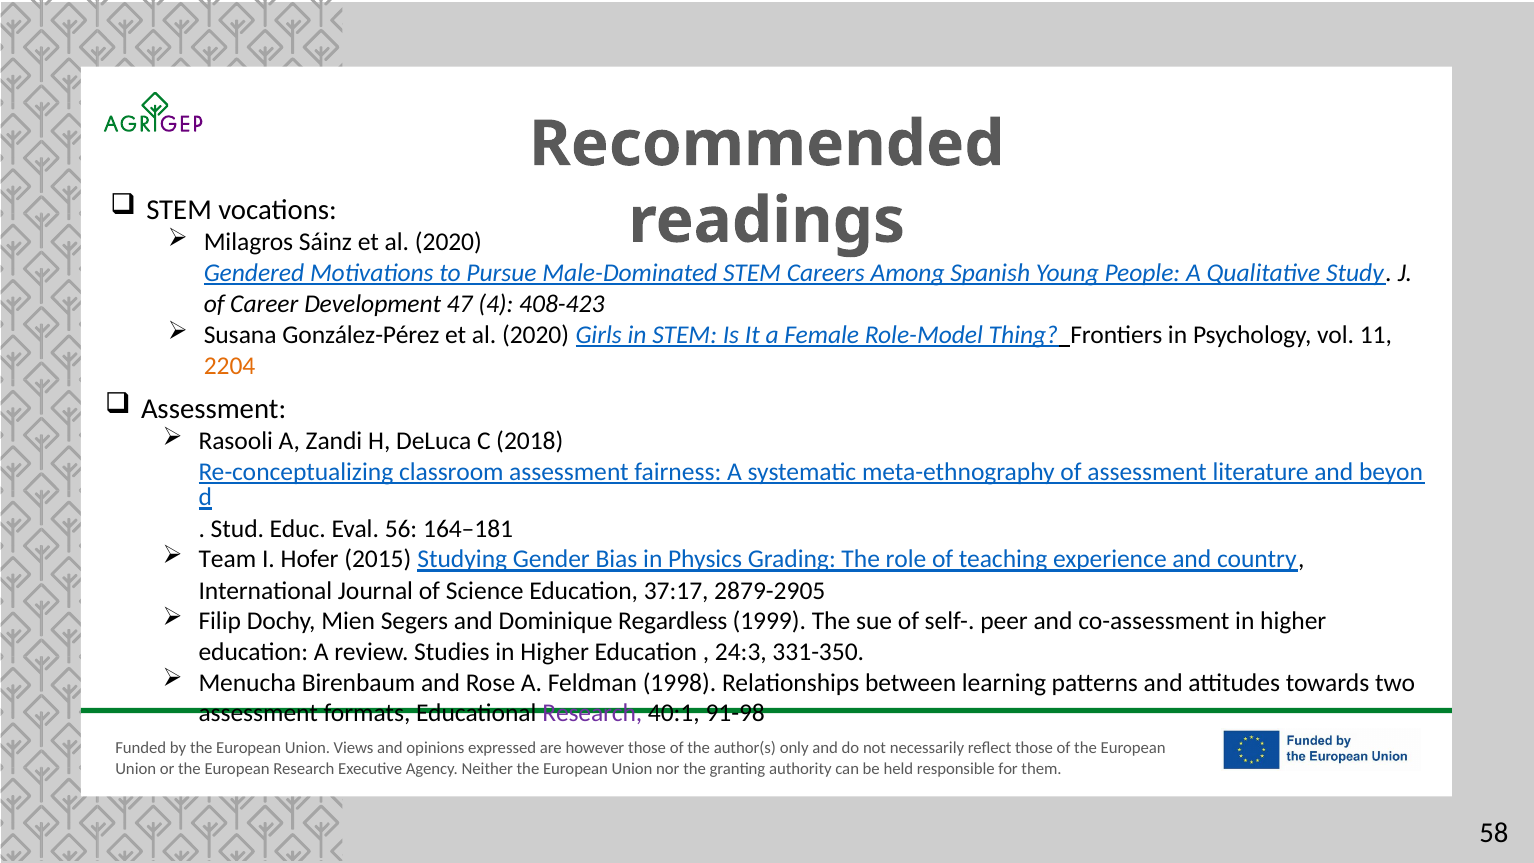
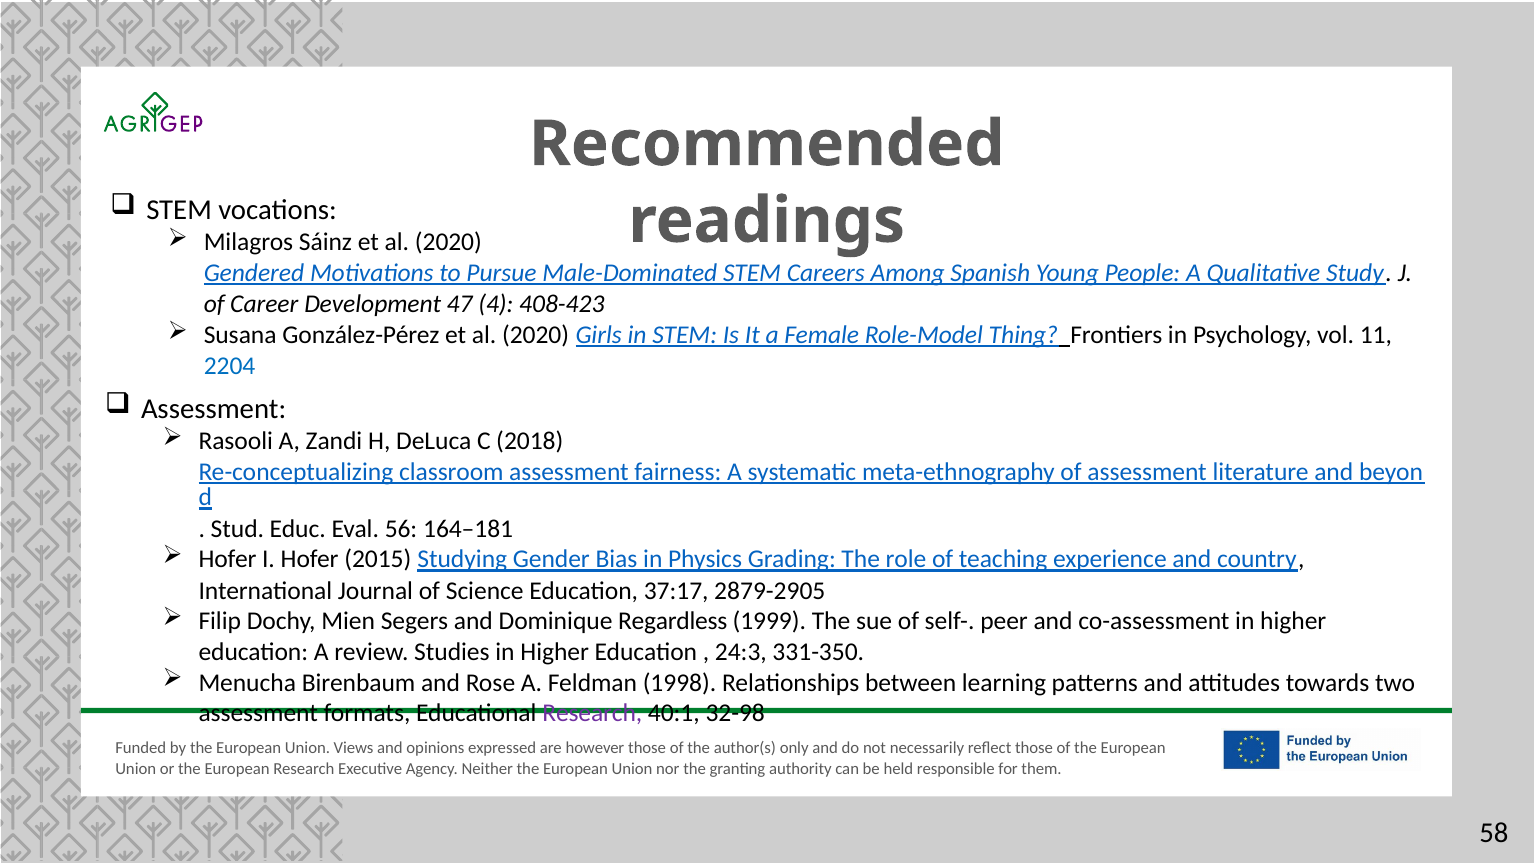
2204 colour: orange -> blue (230, 366)
Team: Team -> Hofer (228, 559)
91-98: 91-98 -> 32-98 (735, 713)
